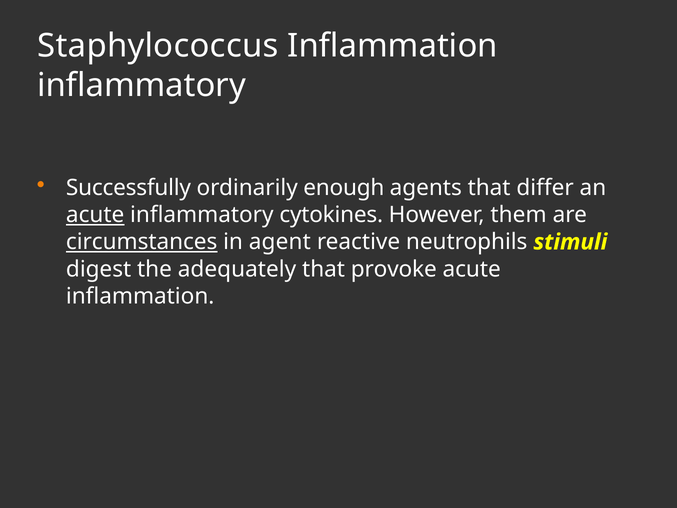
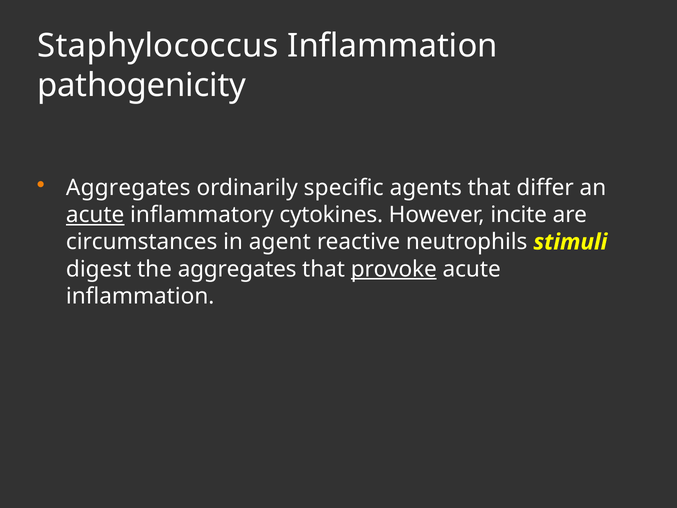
inflammatory: inflammatory -> pathogenicity (142, 85)
Successfully: Successfully -> Aggregates (128, 188)
enough: enough -> specific (344, 188)
them: them -> incite (519, 215)
circumstances underline: present -> none (142, 242)
the adequately: adequately -> aggregates (237, 269)
provoke underline: none -> present (394, 269)
